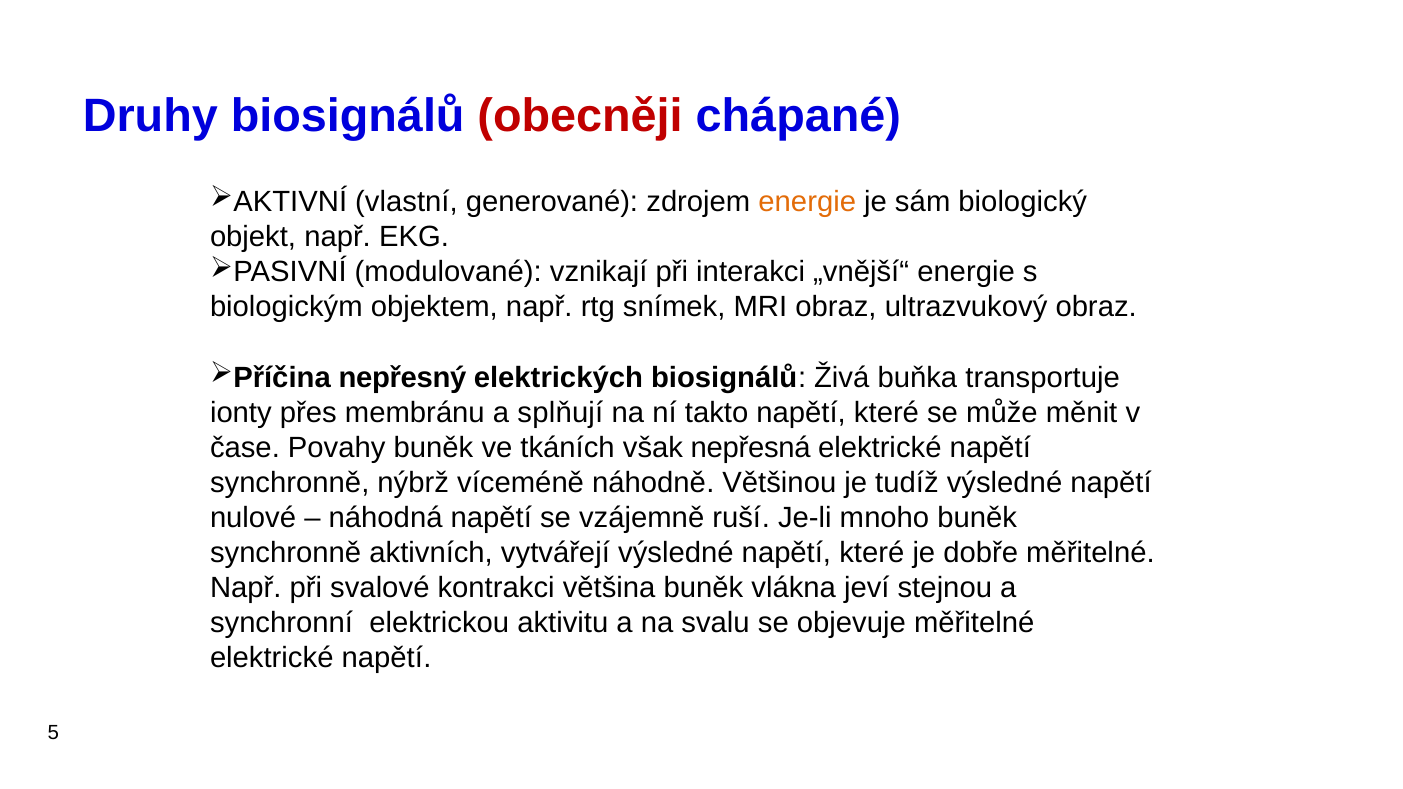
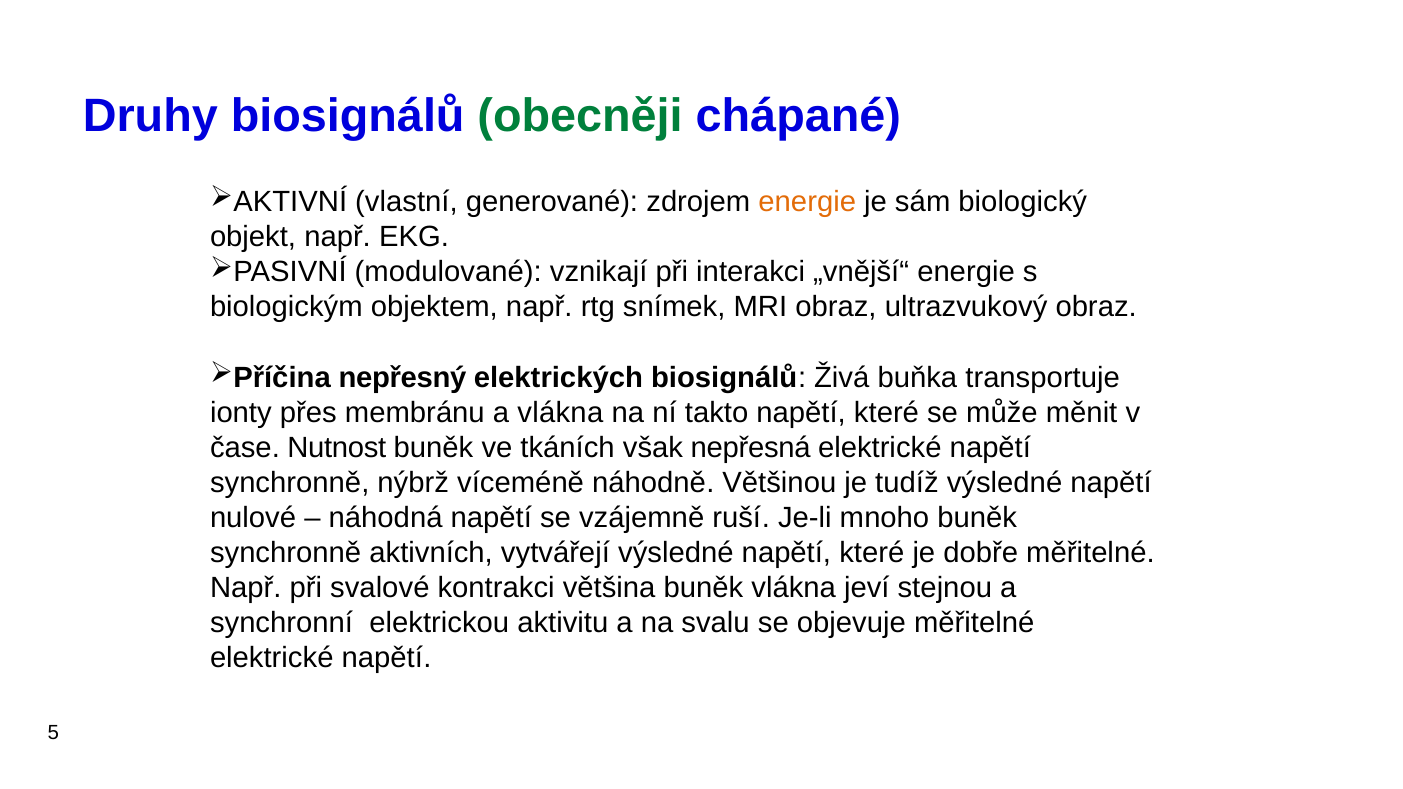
obecněji colour: red -> green (580, 117)
a splňují: splňují -> vlákna (560, 413)
Povahy: Povahy -> Nutnost (337, 448)
